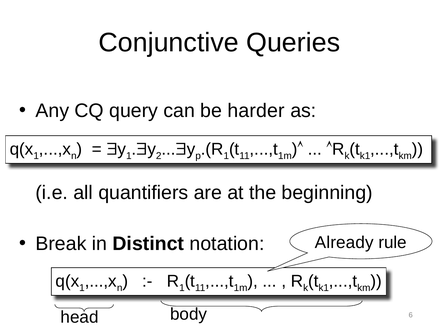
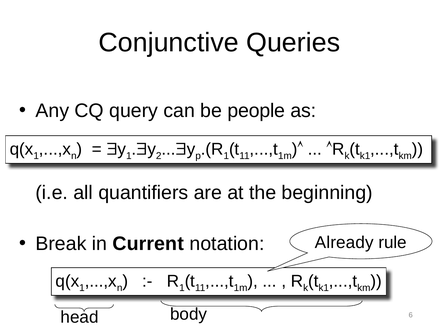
harder: harder -> people (256, 110)
Distinct: Distinct -> Current (148, 243)
